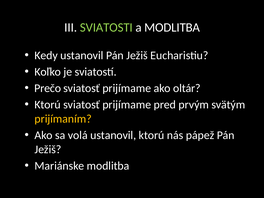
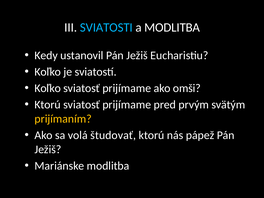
SVIATOSTI colour: light green -> light blue (106, 28)
Prečo: Prečo -> Koľko (48, 88)
oltár: oltár -> omši (187, 88)
volá ustanovil: ustanovil -> študovať (113, 135)
